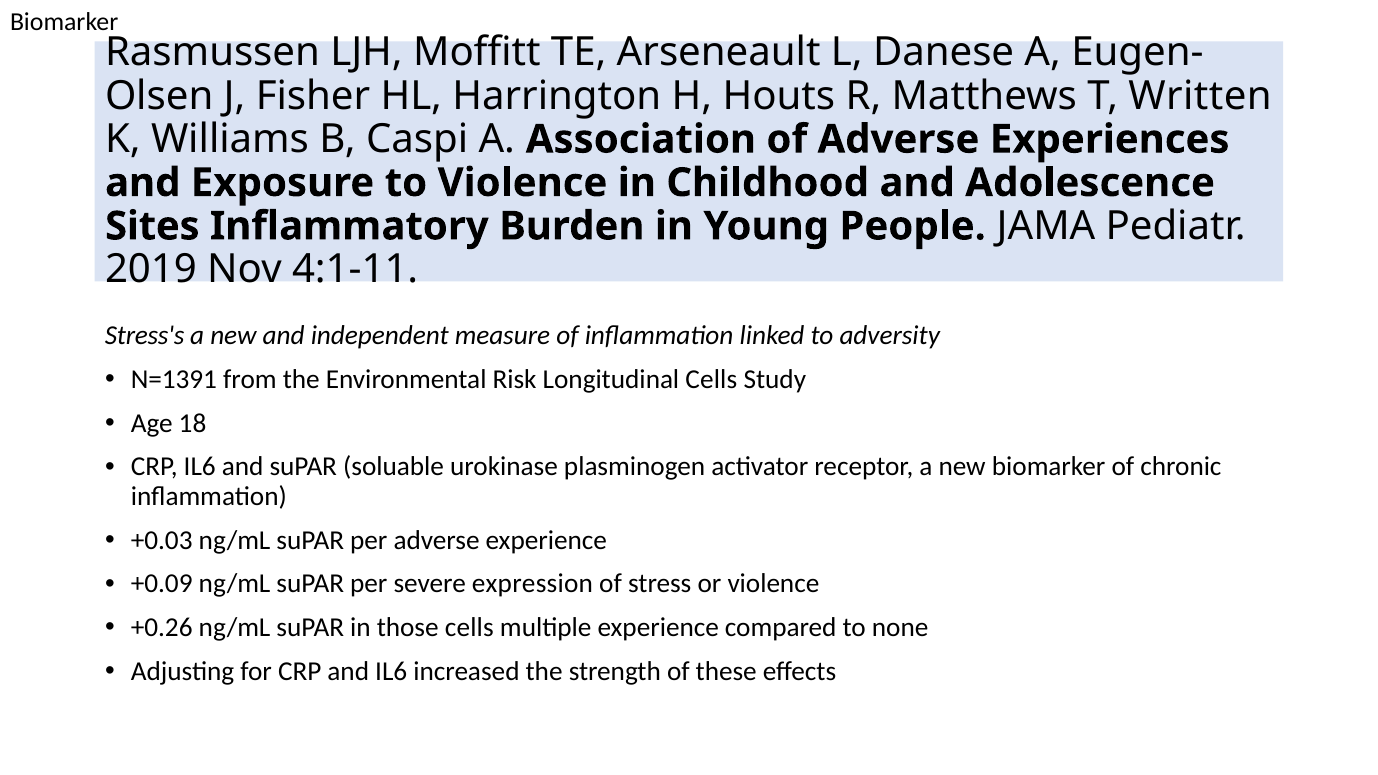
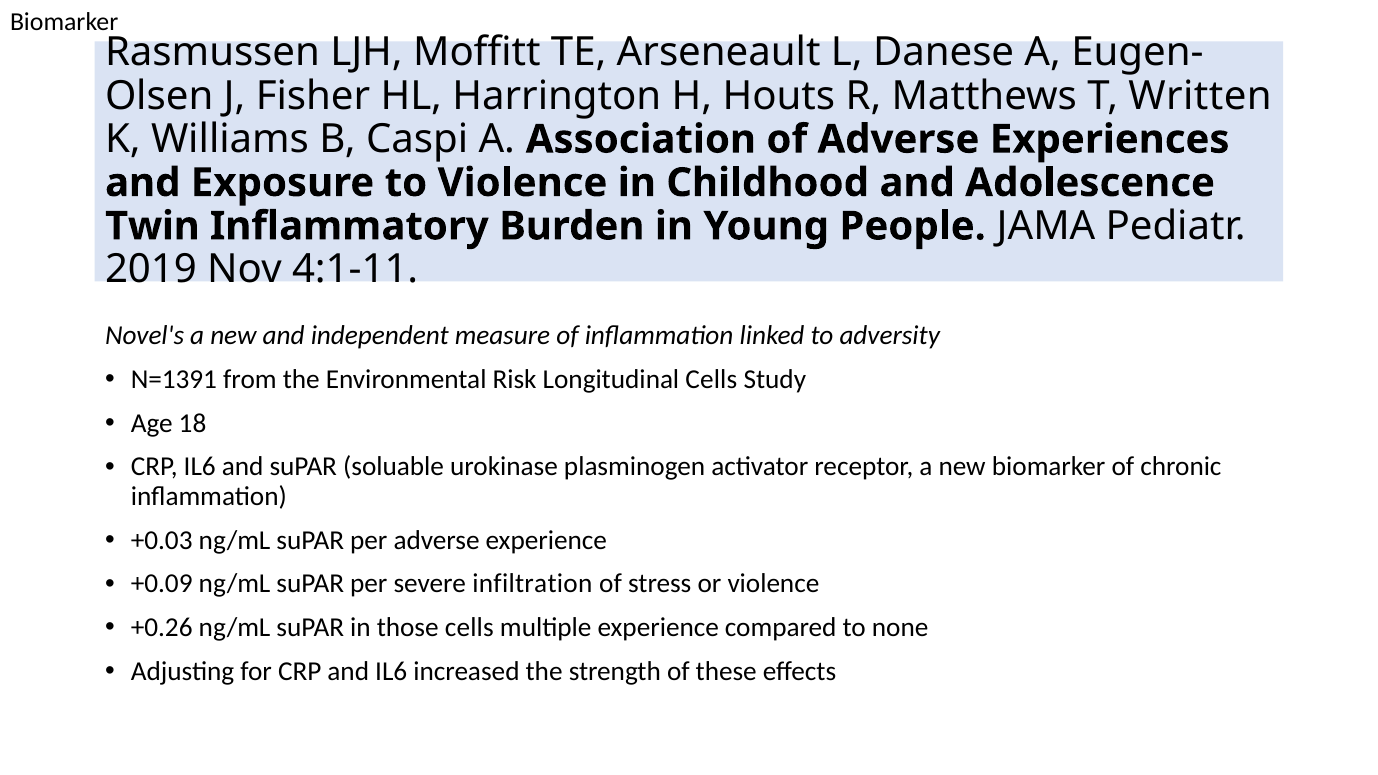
Sites: Sites -> Twin (152, 226)
Stress's: Stress's -> Novel's (145, 336)
expression: expression -> infiltration (532, 584)
